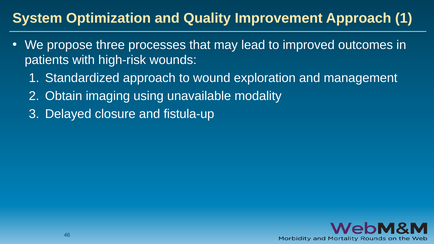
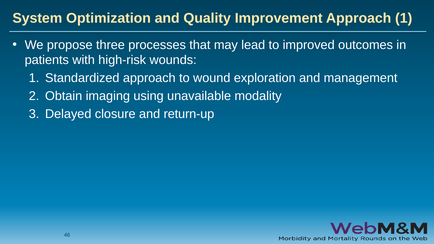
fistula-up: fistula-up -> return-up (189, 114)
